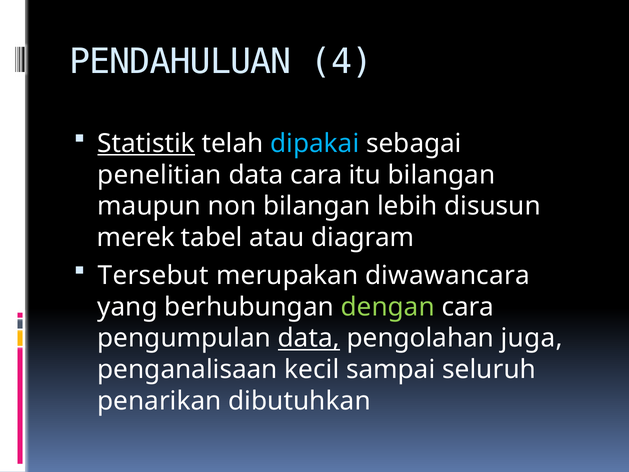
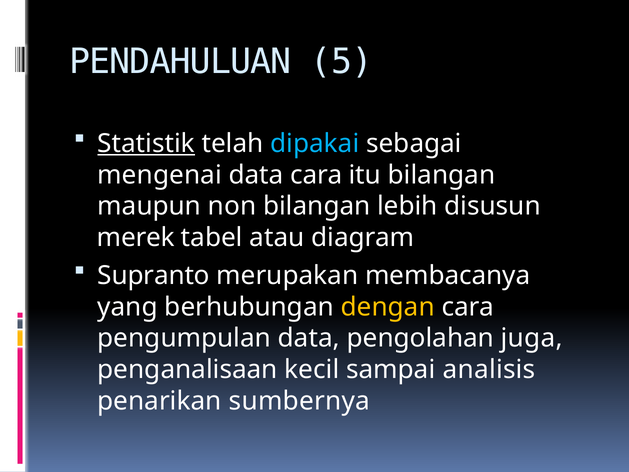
4: 4 -> 5 (342, 62)
penelitian: penelitian -> mengenai (160, 175)
Tersebut: Tersebut -> Supranto (154, 275)
diwawancara: diwawancara -> membacanya (448, 275)
dengan colour: light green -> yellow (388, 307)
data underline: present -> none (309, 338)
seluruh: seluruh -> analisis (489, 370)
dibutuhkan: dibutuhkan -> sumbernya (299, 401)
